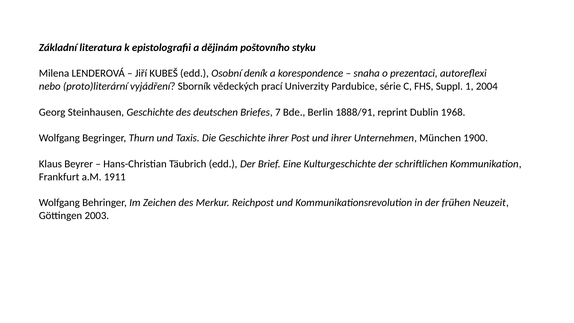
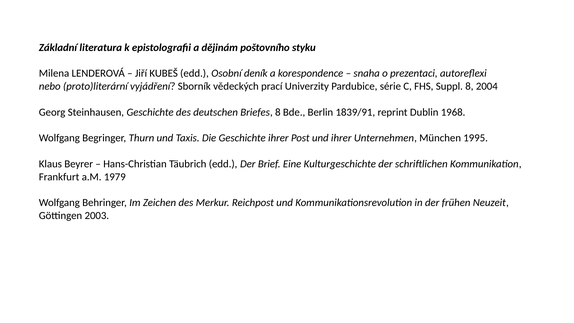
Suppl 1: 1 -> 8 (469, 86)
Briefes 7: 7 -> 8 (278, 112)
1888/91: 1888/91 -> 1839/91 (355, 112)
1900: 1900 -> 1995 (476, 138)
1911: 1911 -> 1979 (115, 177)
